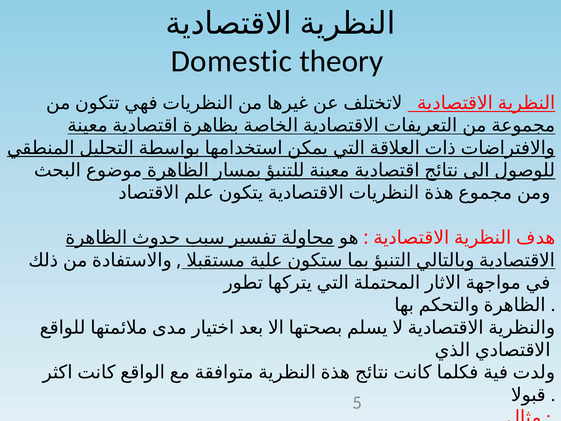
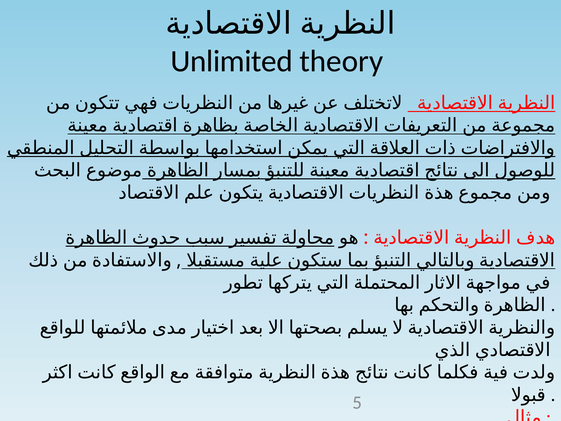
Domestic: Domestic -> Unlimited (232, 61)
